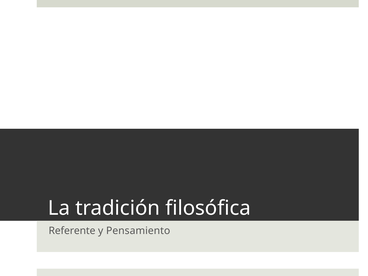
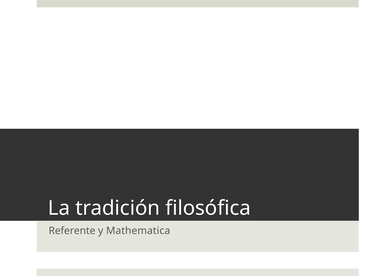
Pensamiento: Pensamiento -> Mathematica (138, 231)
